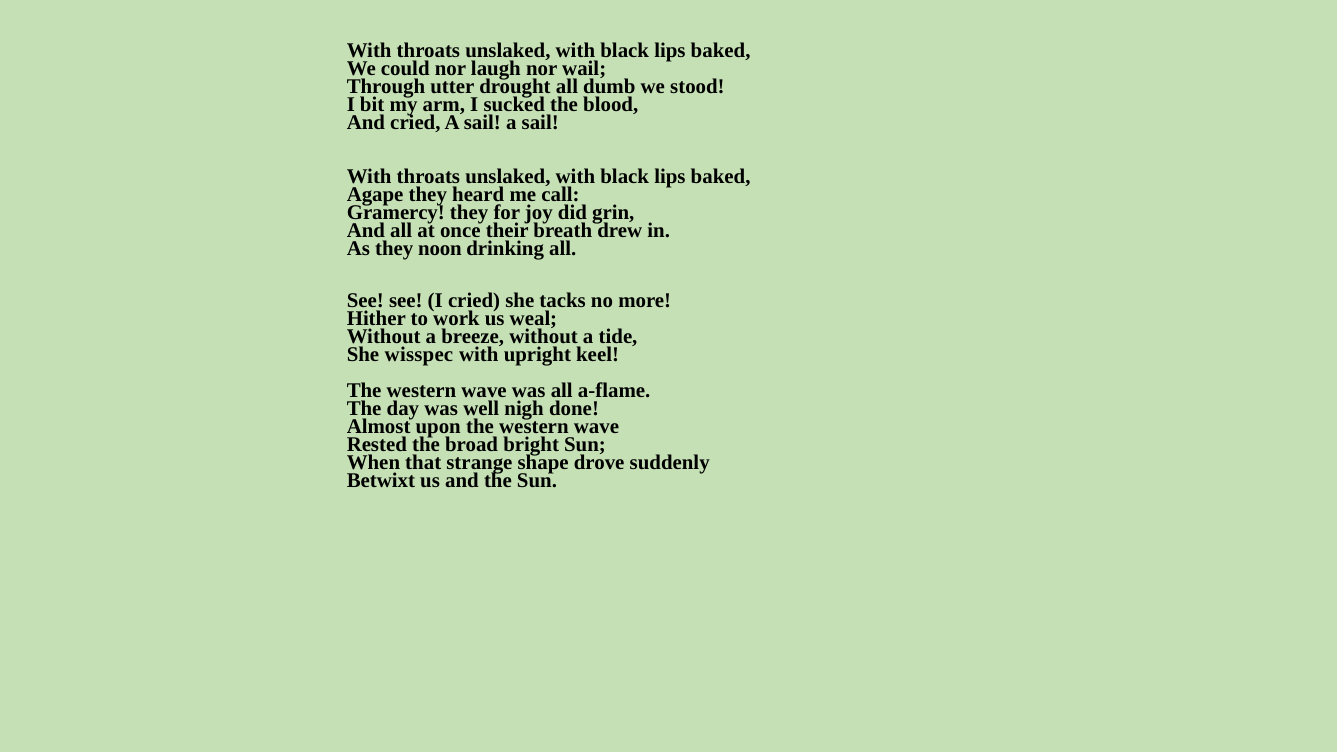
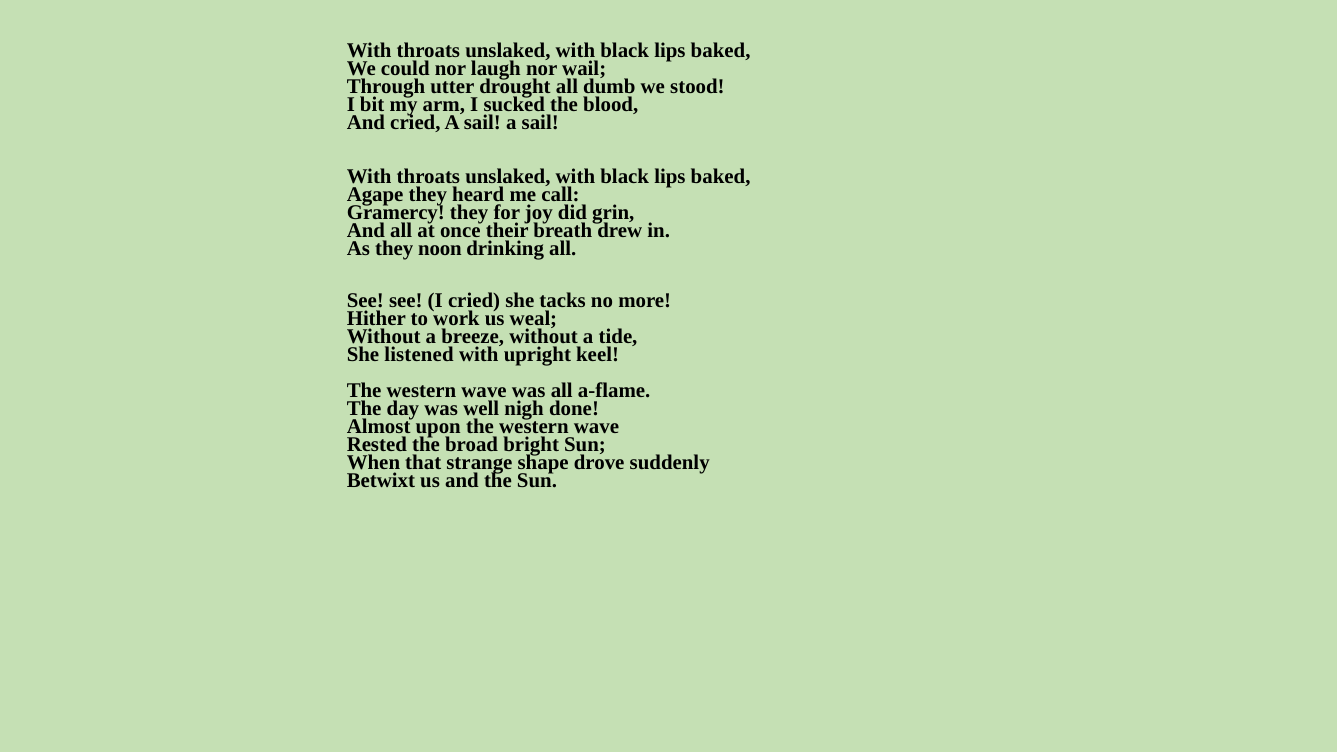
wisspec: wisspec -> listened (419, 355)
